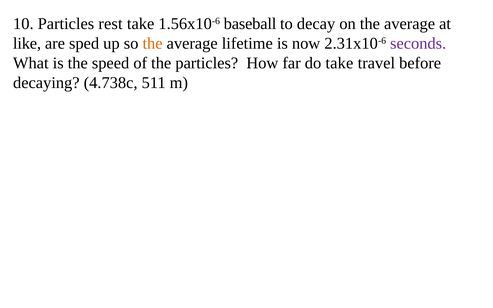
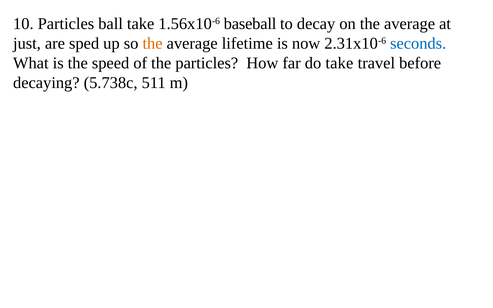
rest: rest -> ball (111, 24)
like: like -> just (27, 43)
seconds colour: purple -> blue (418, 43)
4.738c: 4.738c -> 5.738c (111, 83)
